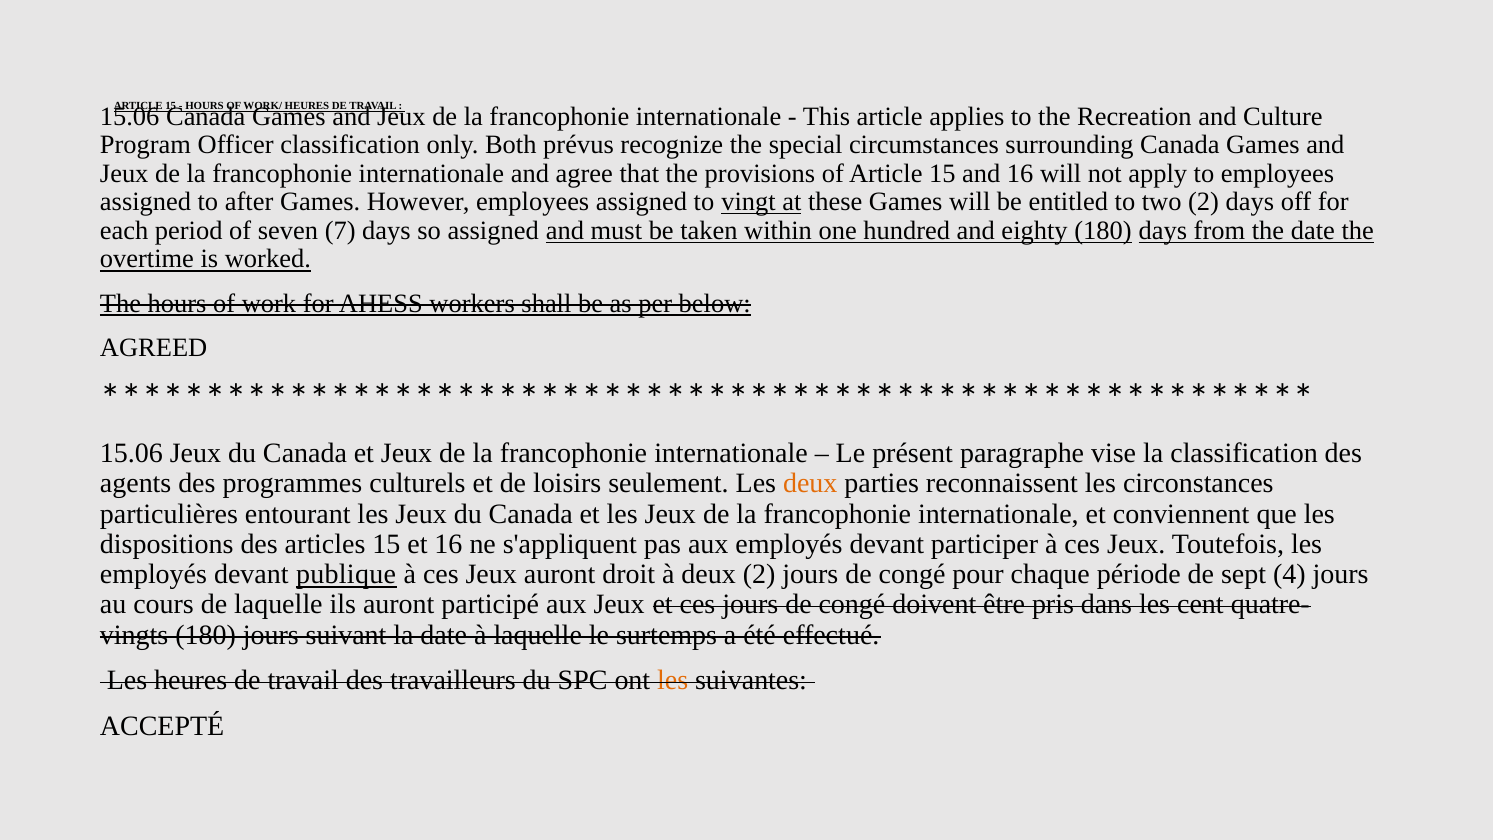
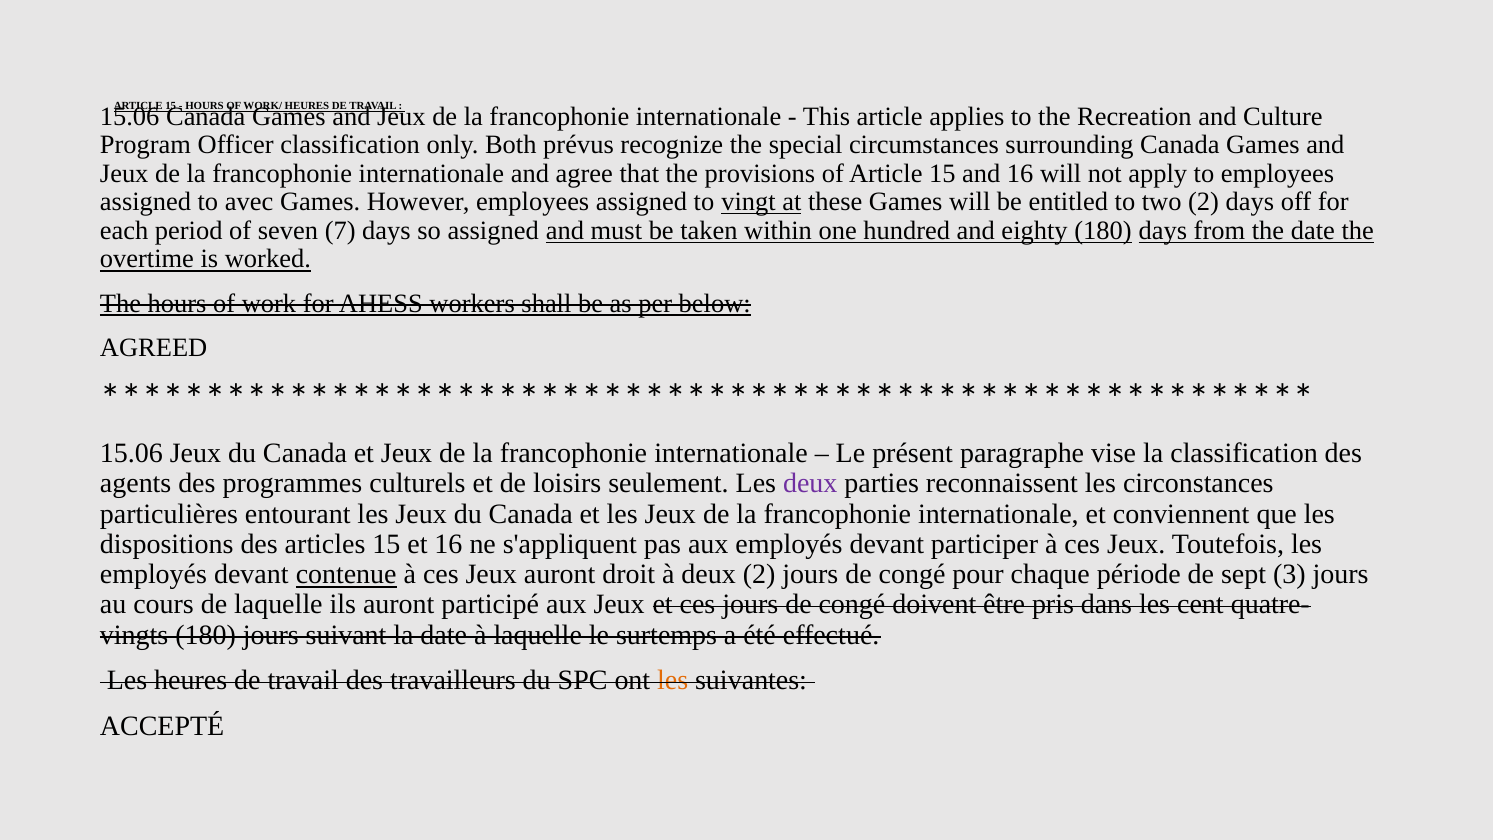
after: after -> avec (249, 202)
deux colour: orange -> purple (810, 484)
publique: publique -> contenue (346, 574)
4: 4 -> 3 (1289, 574)
